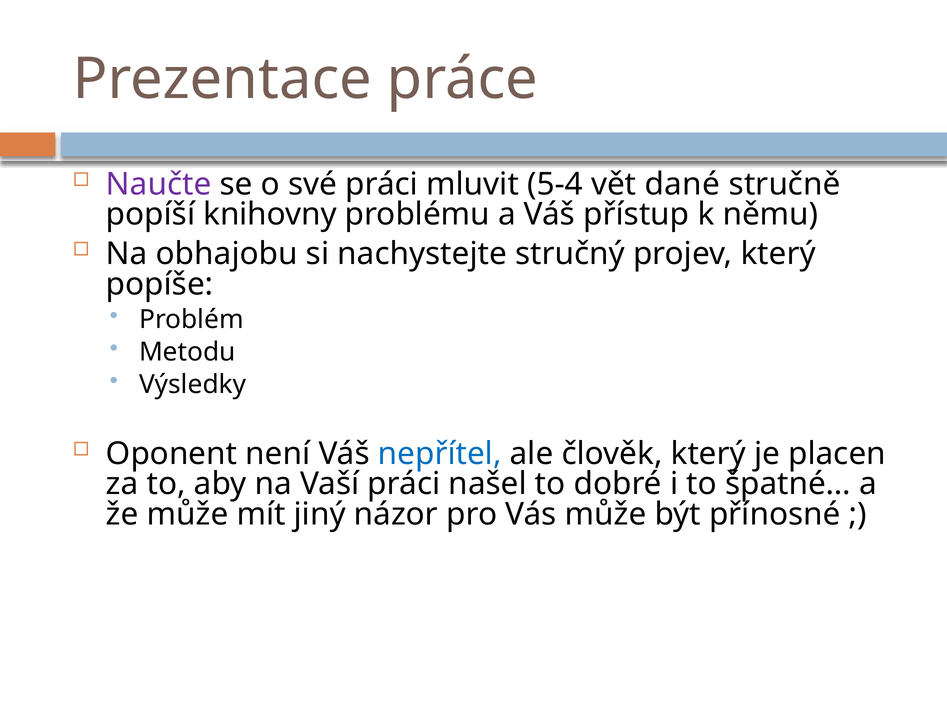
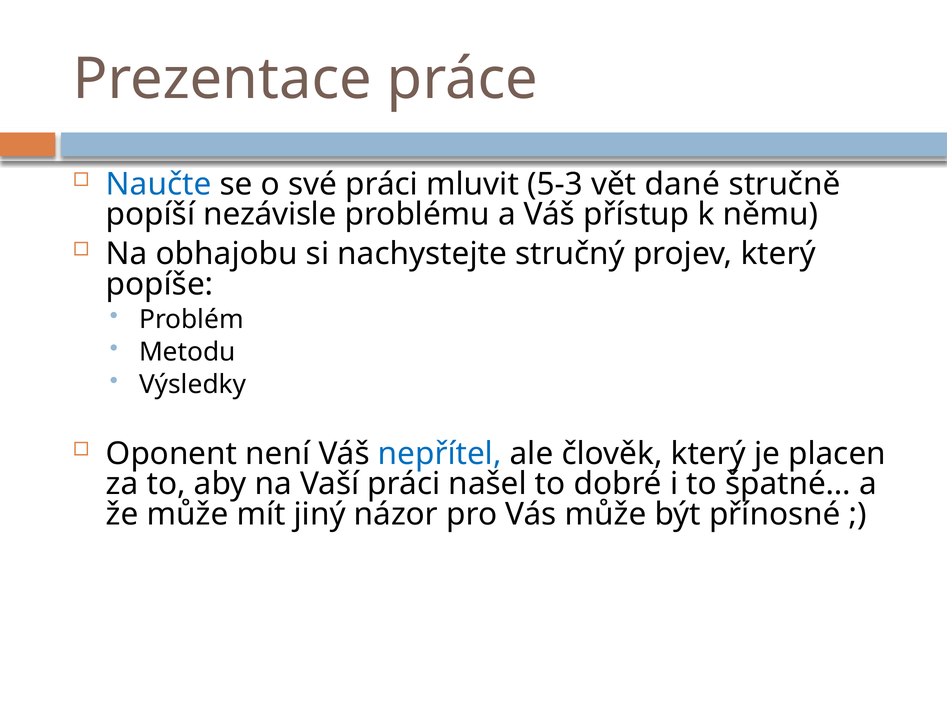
Naučte colour: purple -> blue (159, 184)
5-4: 5-4 -> 5-3 (555, 184)
knihovny: knihovny -> nezávisle (270, 215)
